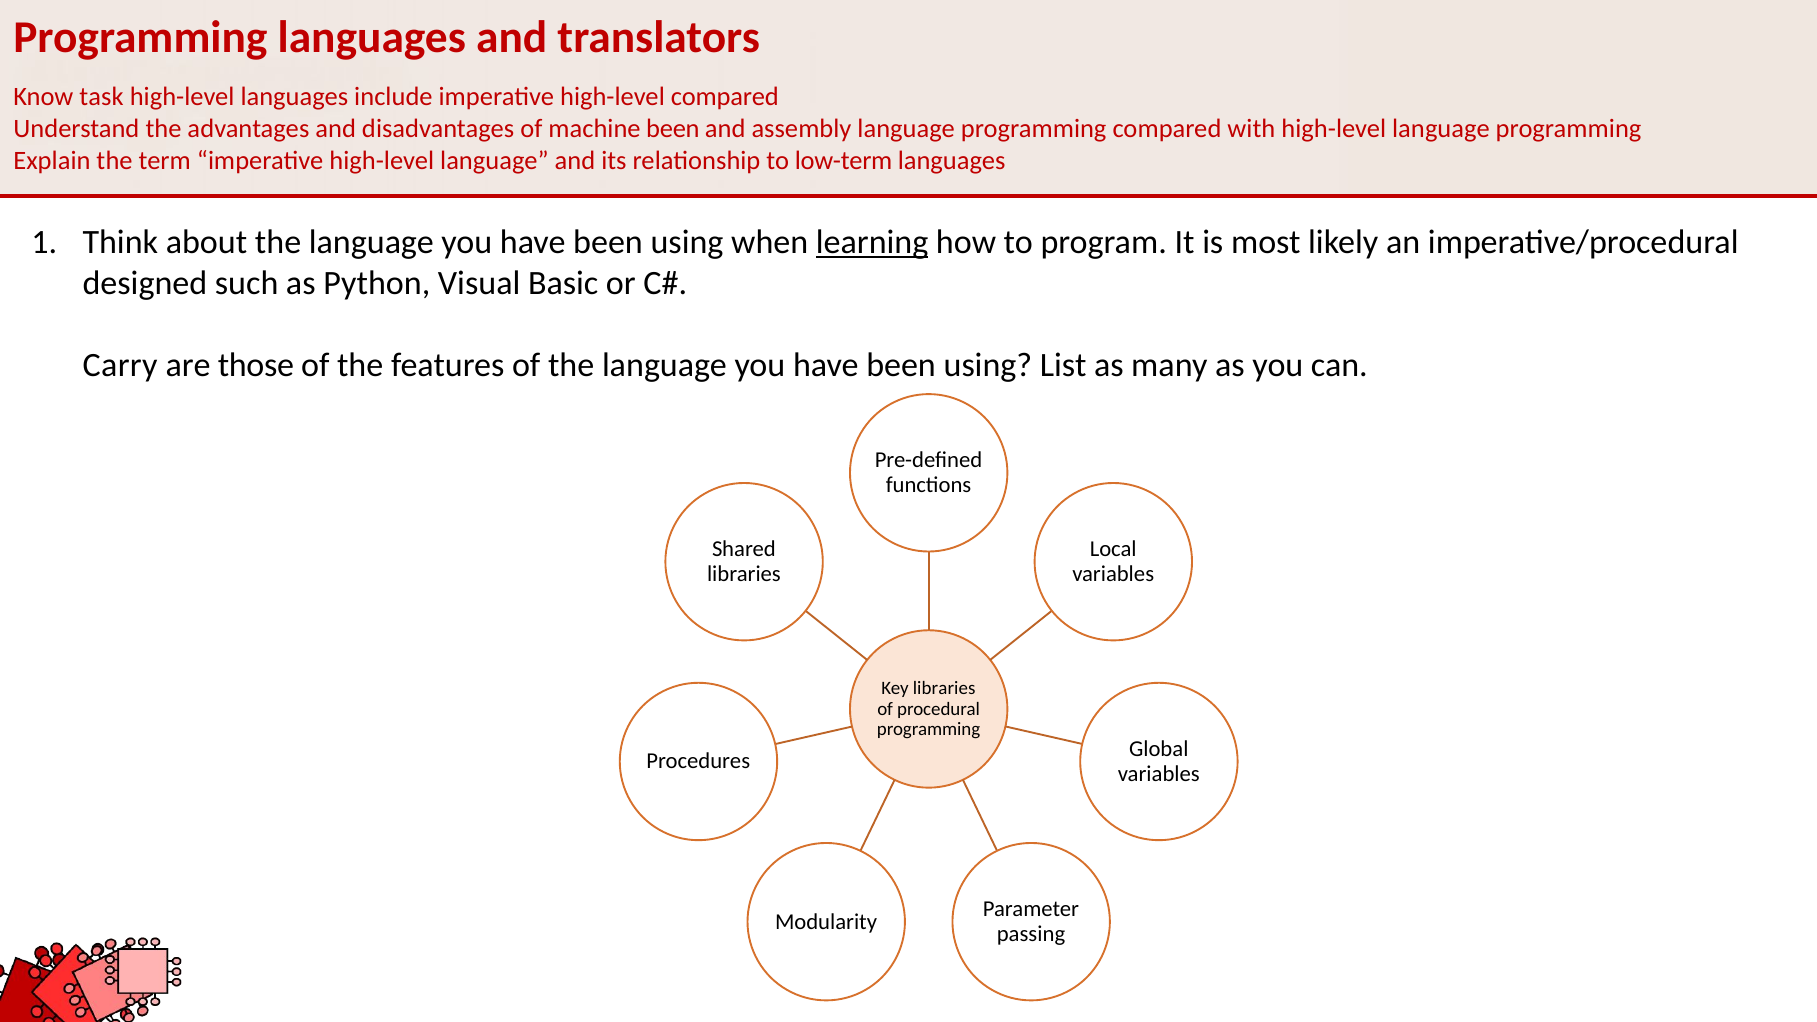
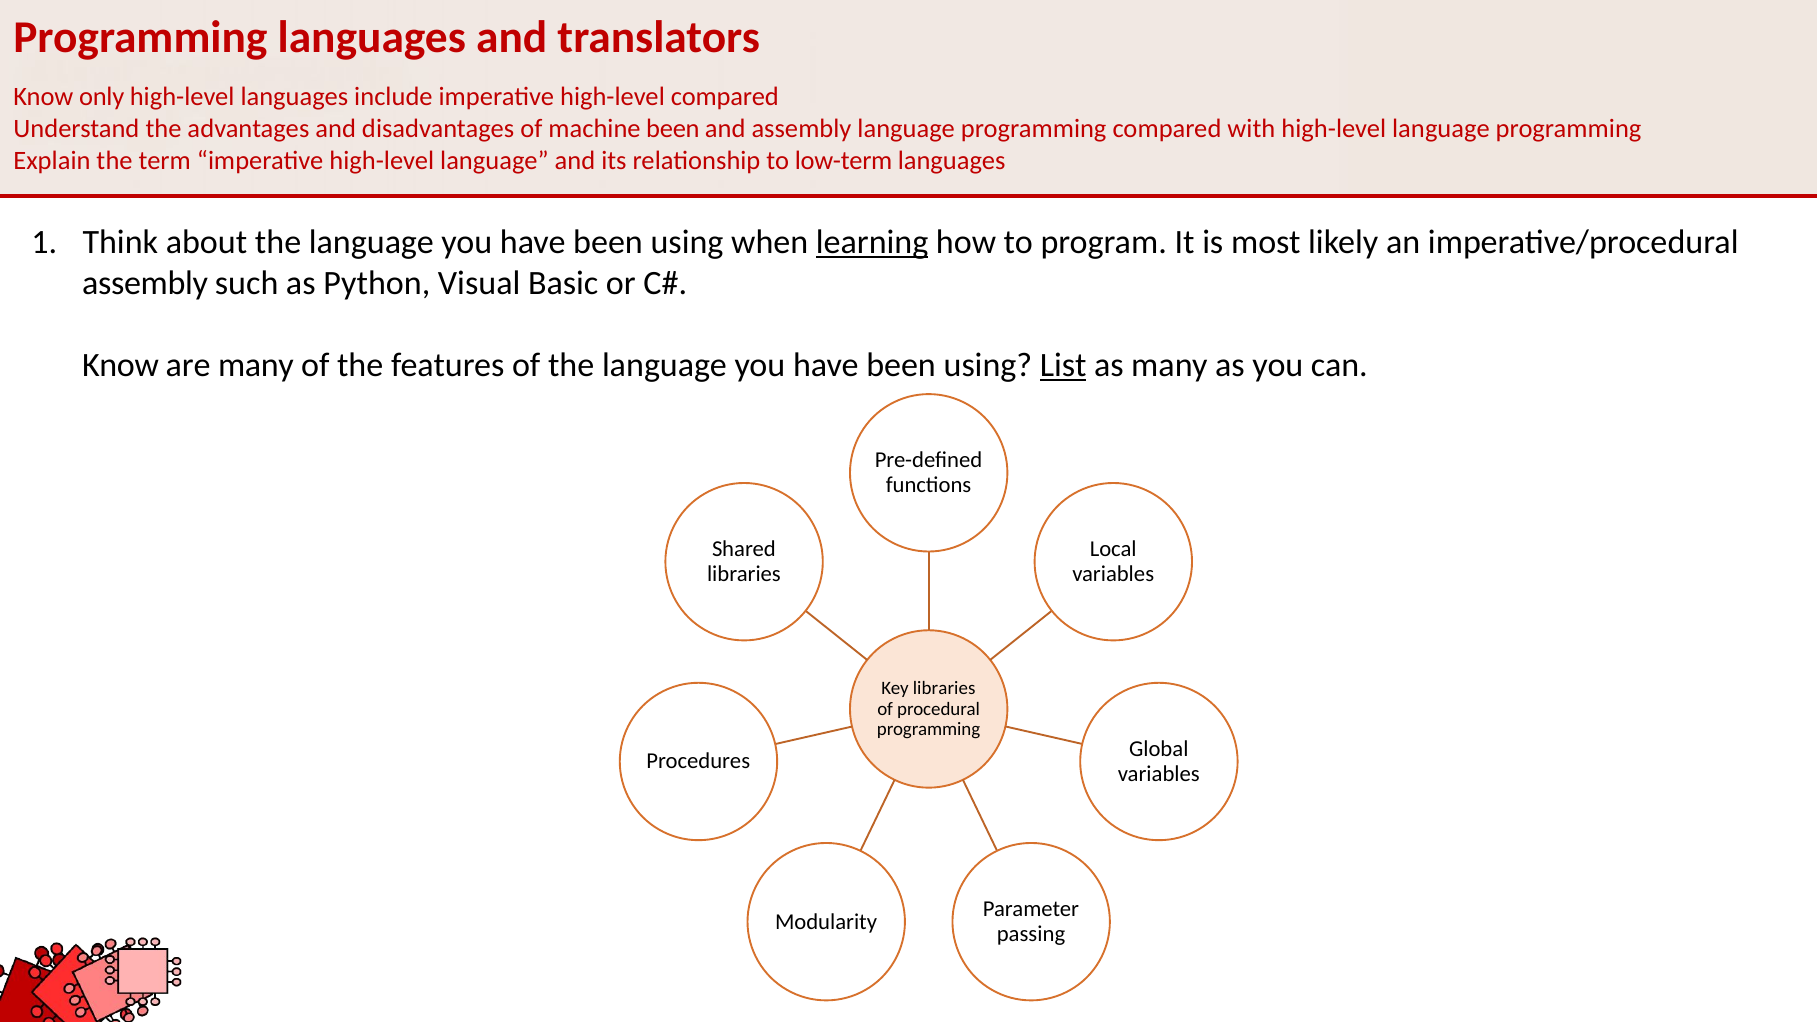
task: task -> only (102, 97)
designed: designed -> assembly (145, 283)
Carry: Carry -> Know (120, 365)
are those: those -> many (256, 365)
List underline: none -> present (1063, 365)
